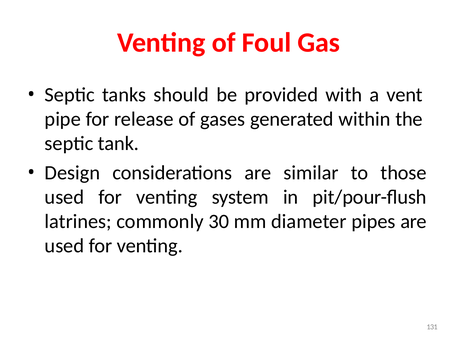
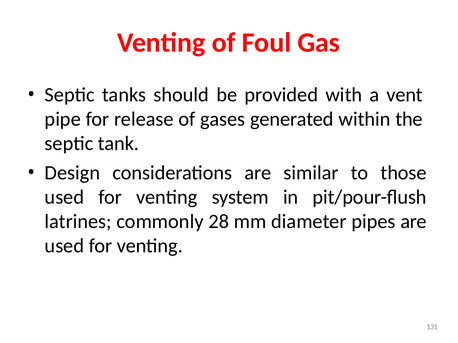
30: 30 -> 28 (219, 222)
